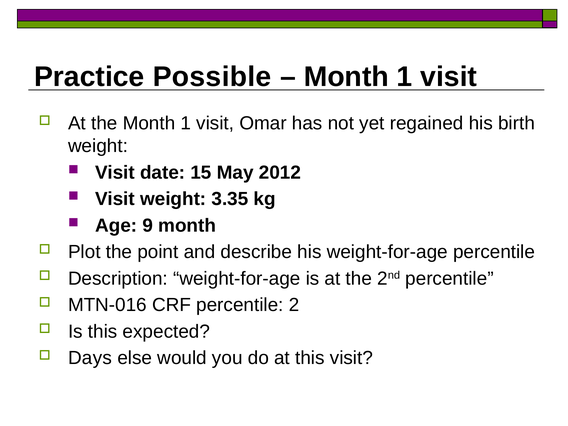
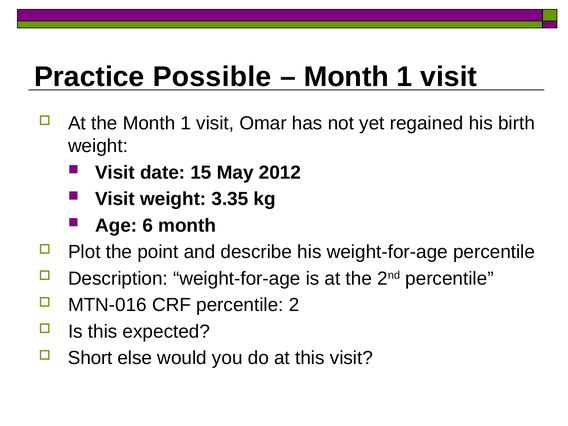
9: 9 -> 6 (148, 225)
Days: Days -> Short (90, 358)
